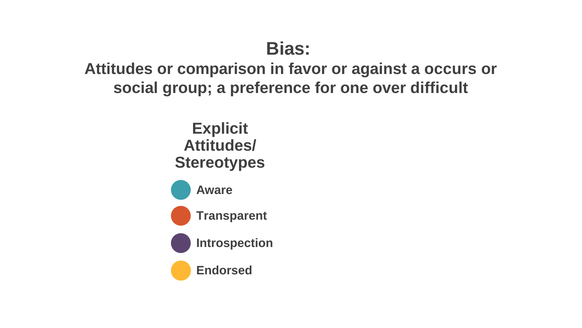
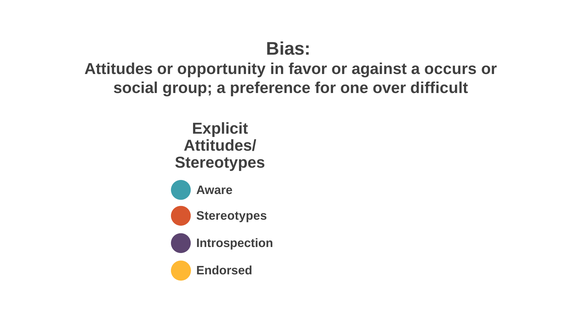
comparison: comparison -> opportunity (221, 69)
Transparent: Transparent -> Stereotypes (232, 215)
